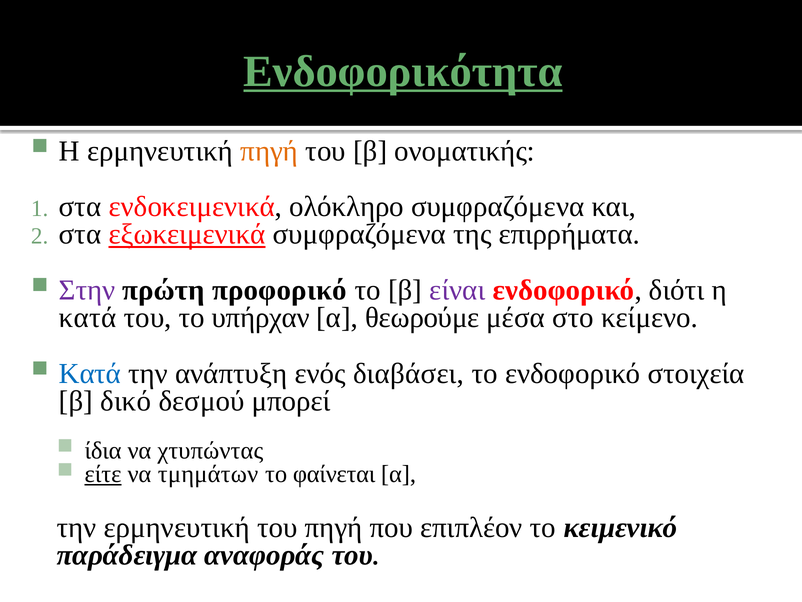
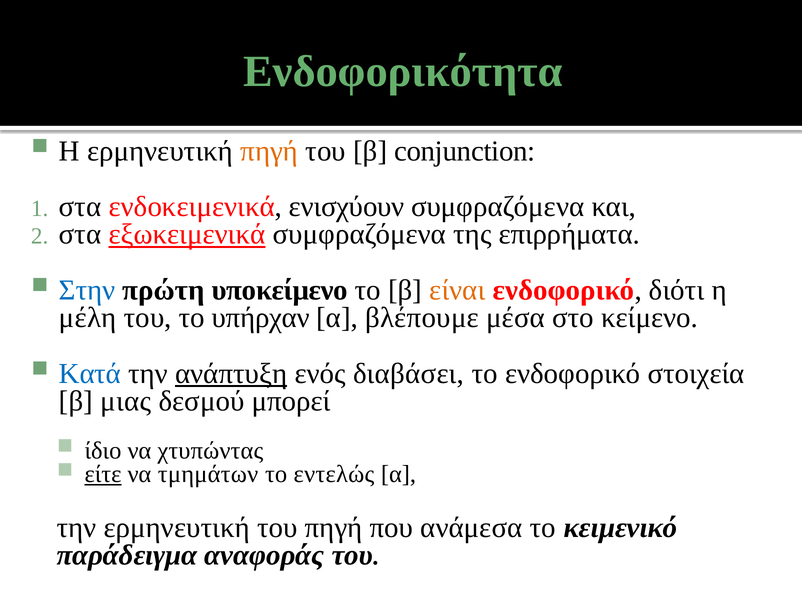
Ενδοφορικότητα underline: present -> none (403, 72)
ονοματικής: ονοματικής -> conjunction (465, 151)
ολόκληρο: ολόκληρο -> ενισχύουν (347, 206)
Στην colour: purple -> blue (87, 290)
προφορικό: προφορικό -> υποκείμενο (280, 290)
είναι colour: purple -> orange (457, 290)
κατά: κατά -> μέλη (88, 318)
θεωρούμε: θεωρούμε -> βλέπουμε (422, 318)
ανάπτυξη underline: none -> present (231, 373)
δικό: δικό -> μιας (126, 401)
ίδια: ίδια -> ίδιο (103, 450)
φαίνεται: φαίνεται -> εντελώς (334, 474)
επιπλέον: επιπλέον -> ανάμεσα (471, 527)
